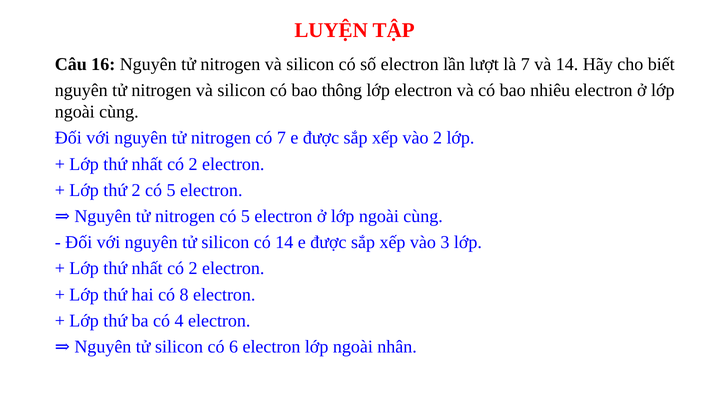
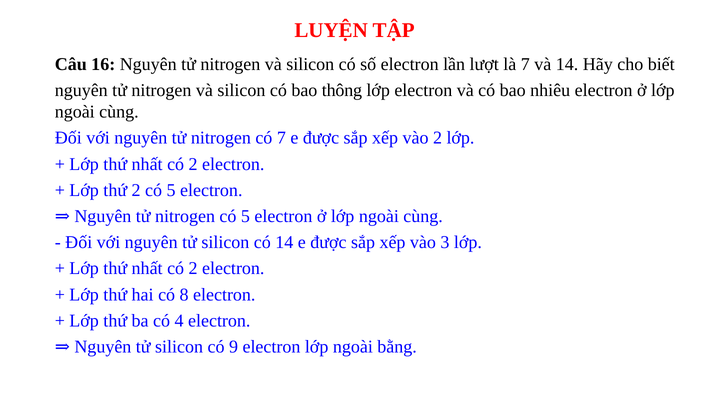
6: 6 -> 9 (234, 347)
nhân: nhân -> bằng (397, 347)
